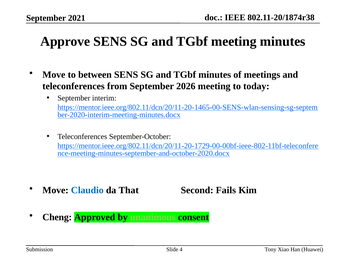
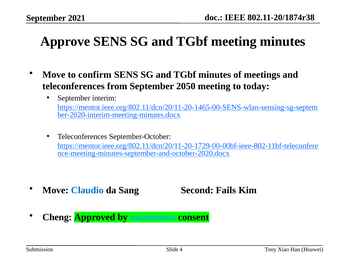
between: between -> confirm (95, 74)
2026: 2026 -> 2050 (186, 86)
That: That -> Sang (129, 190)
unanimous colour: light green -> light blue (153, 217)
